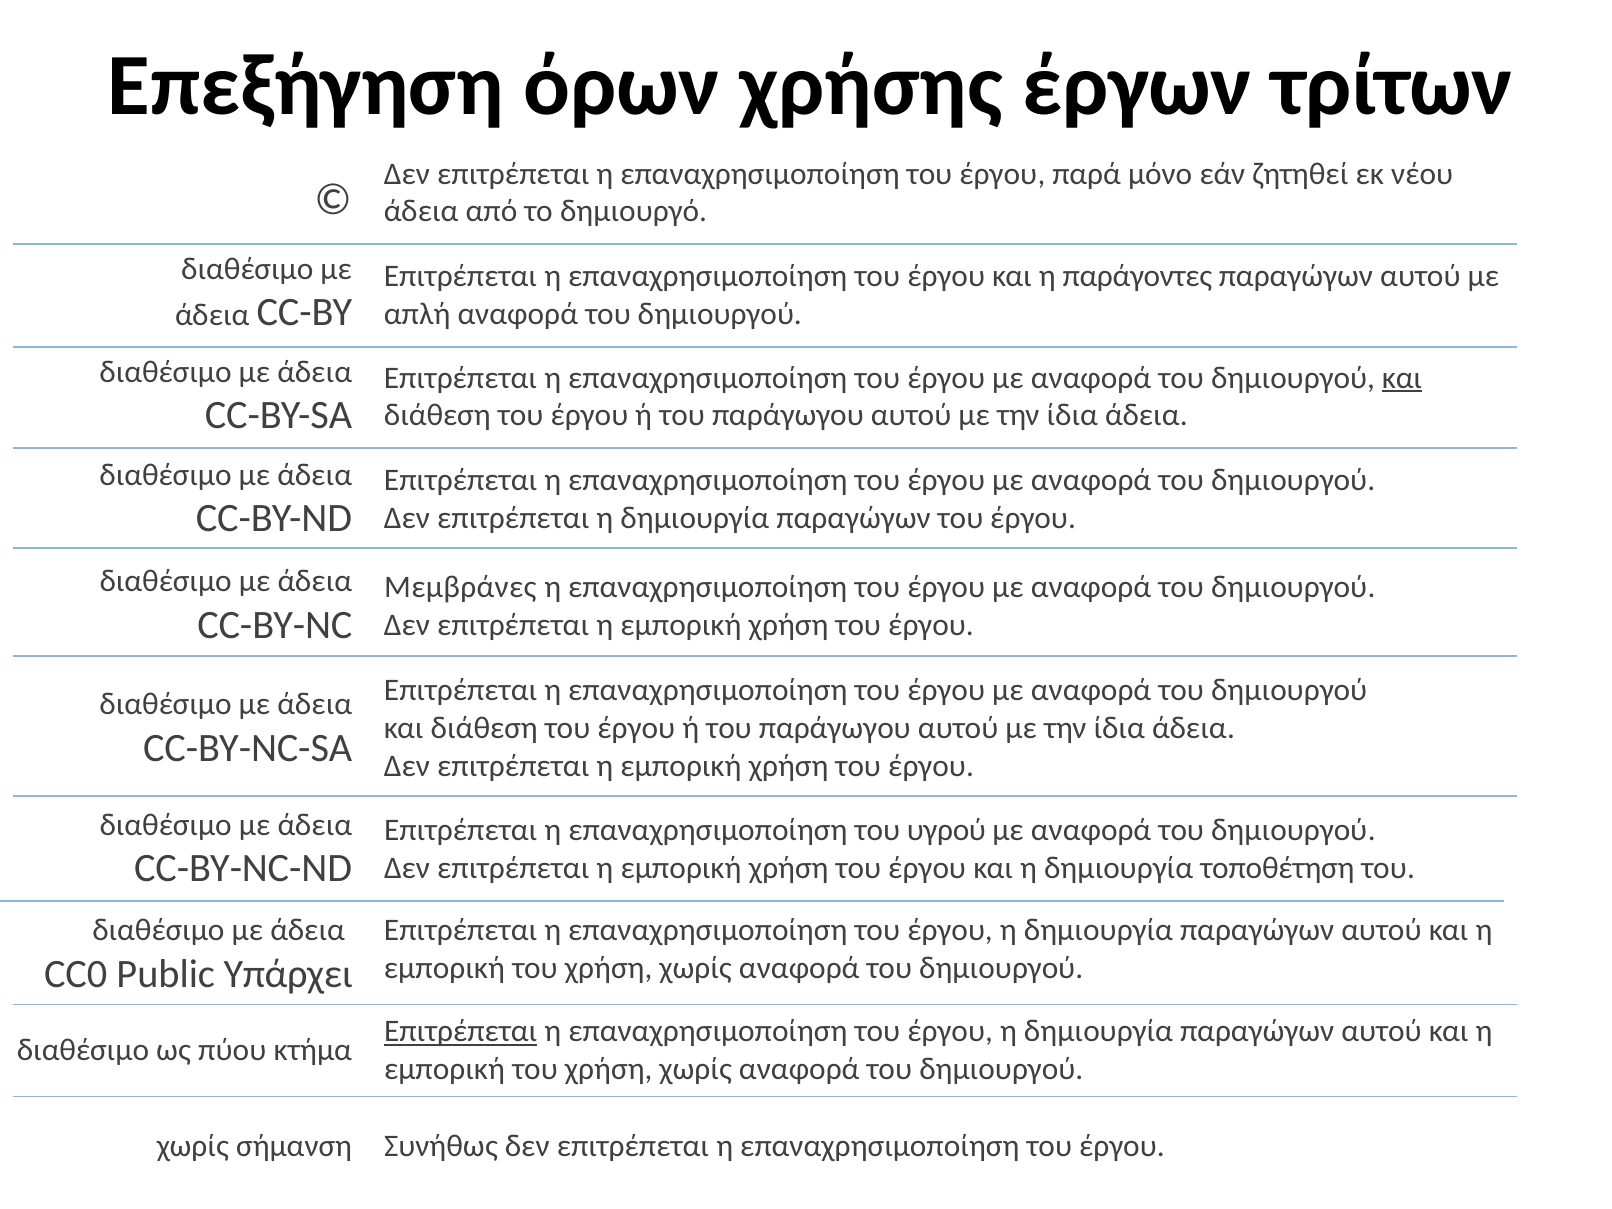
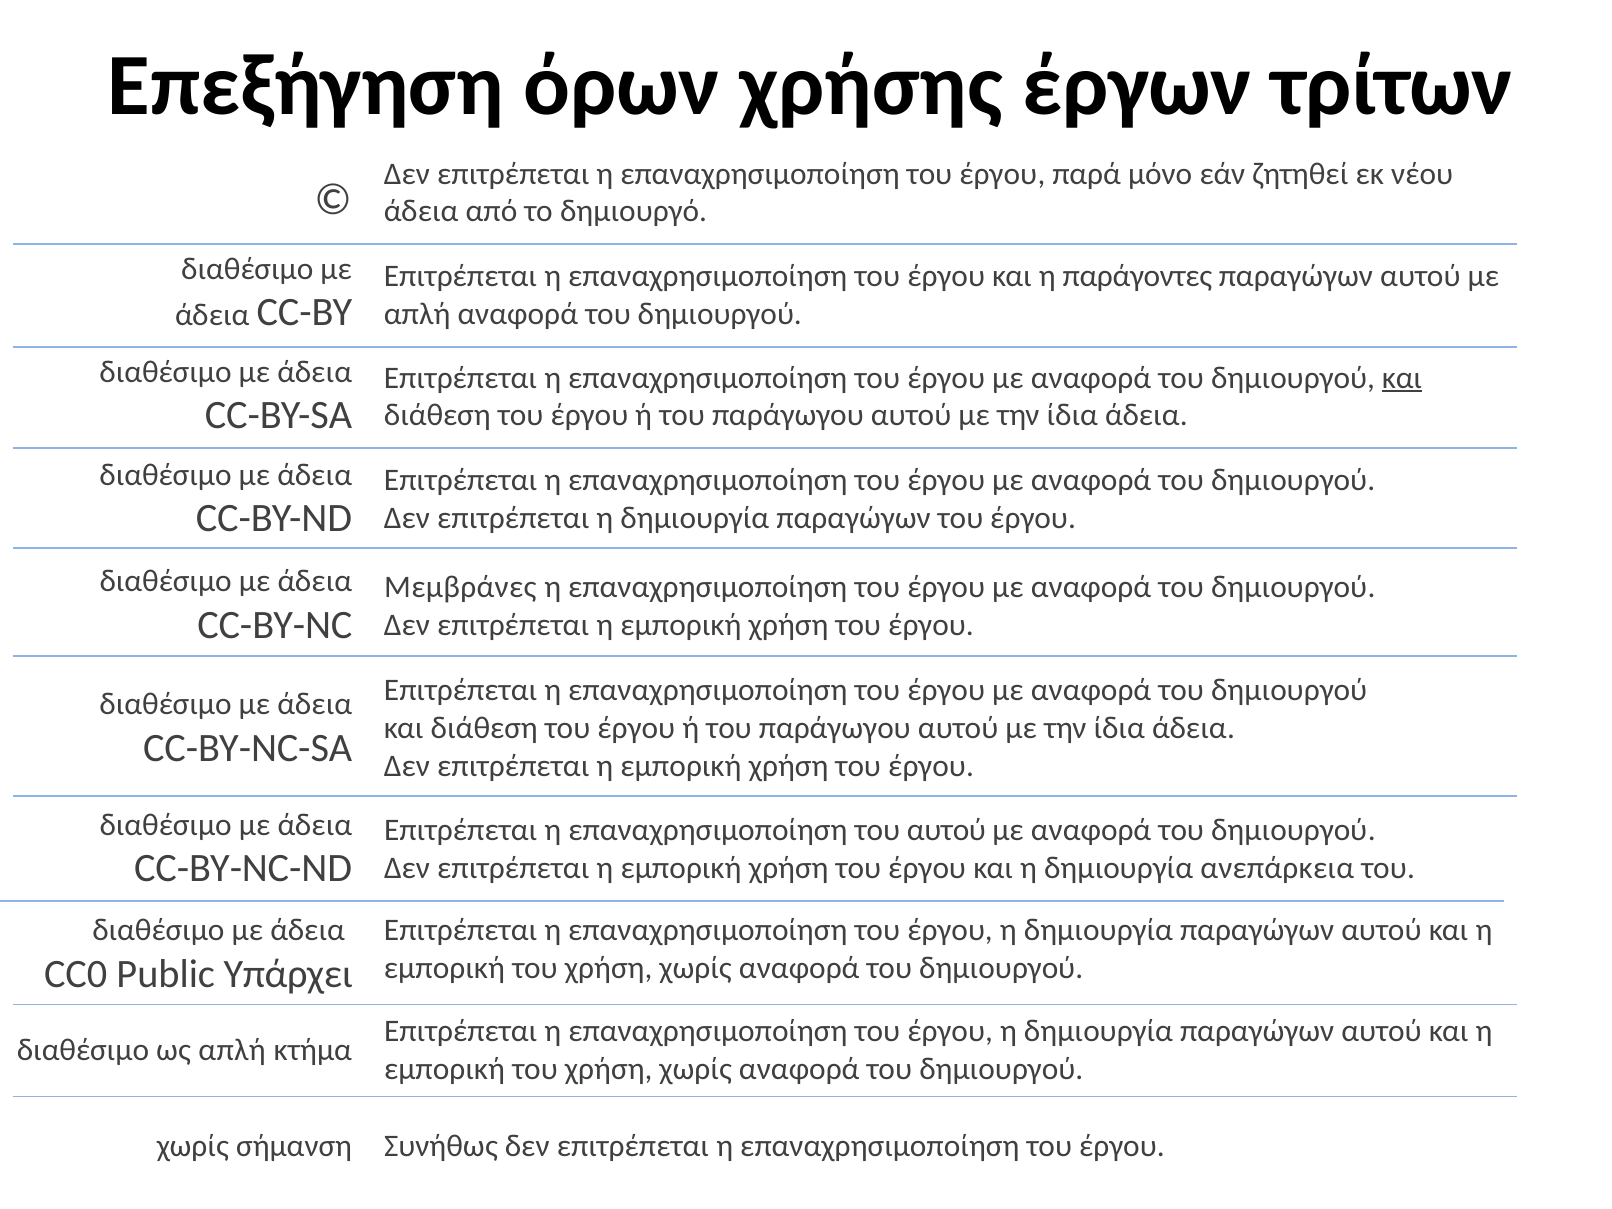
του υγρού: υγρού -> αυτού (946, 830)
τοποθέτηση: τοποθέτηση -> ανεπάρκεια (1277, 868)
Επιτρέπεται underline: present -> none (461, 1032)
ως πύου: πύου -> απλή (232, 1050)
